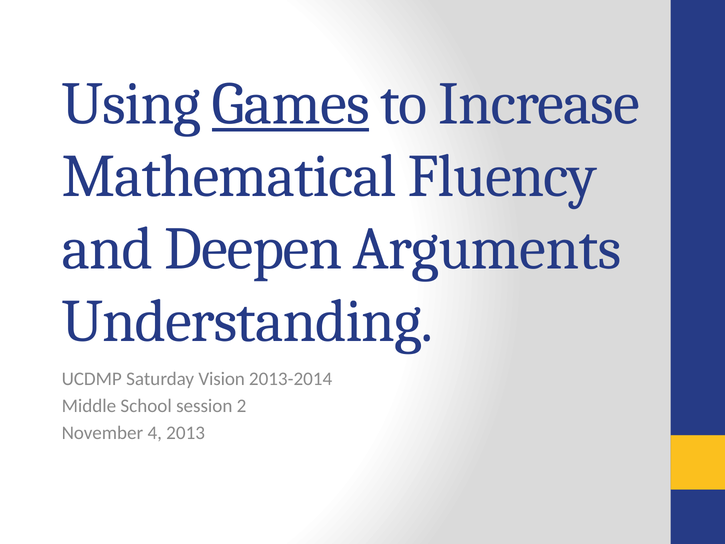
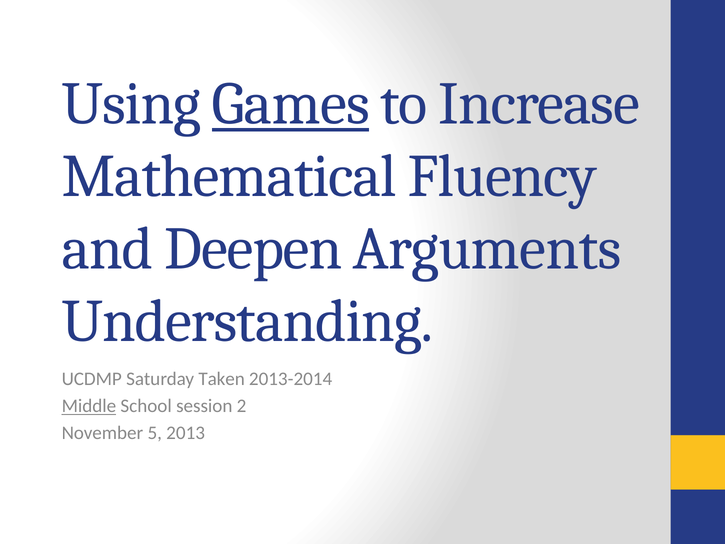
Vision: Vision -> Taken (222, 379)
Middle underline: none -> present (89, 406)
4: 4 -> 5 (155, 433)
